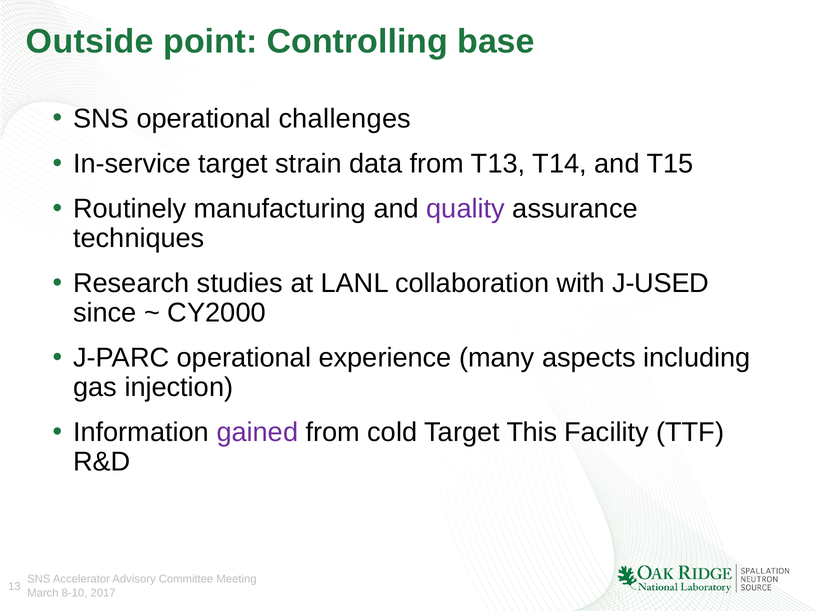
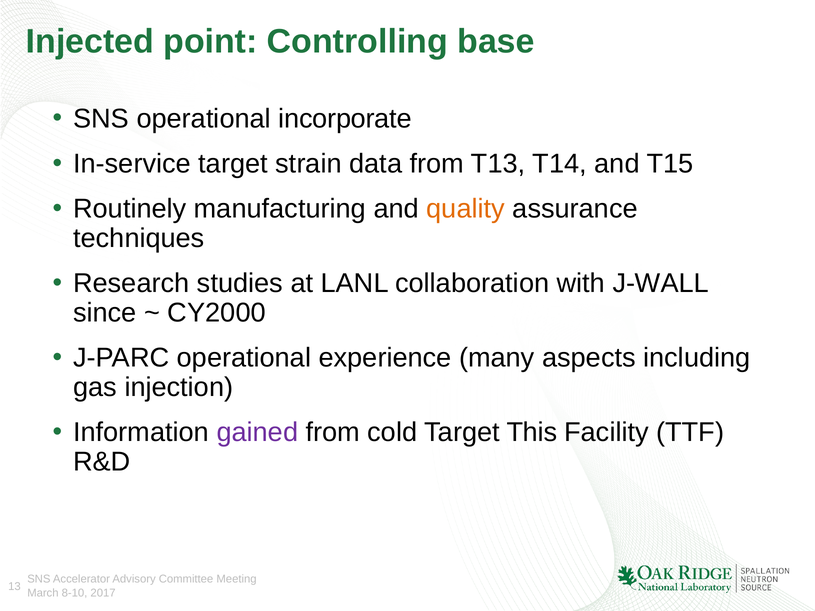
Outside: Outside -> Injected (90, 42)
challenges: challenges -> incorporate (345, 119)
quality colour: purple -> orange (466, 209)
J-USED: J-USED -> J-WALL (661, 284)
